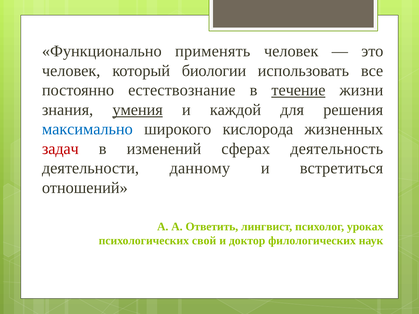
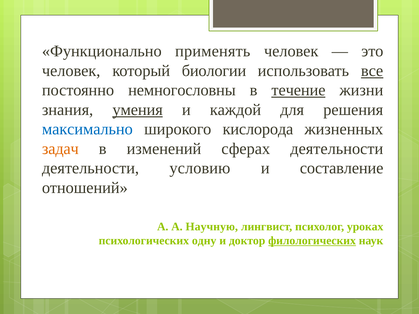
все underline: none -> present (372, 71)
естествознание: естествознание -> немногословны (182, 90)
задач colour: red -> orange (60, 149)
сферах деятельность: деятельность -> деятельности (337, 149)
данному: данному -> условию (200, 168)
встретиться: встретиться -> составление (342, 168)
Ответить: Ответить -> Научную (212, 227)
свой: свой -> одну (204, 241)
филологических underline: none -> present (312, 241)
